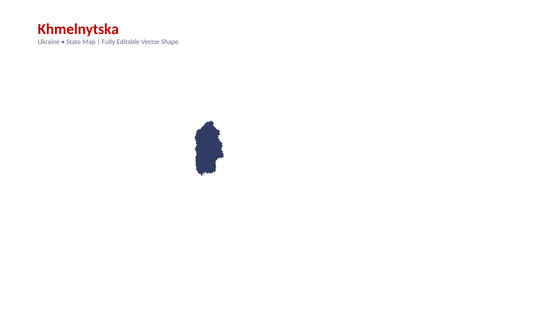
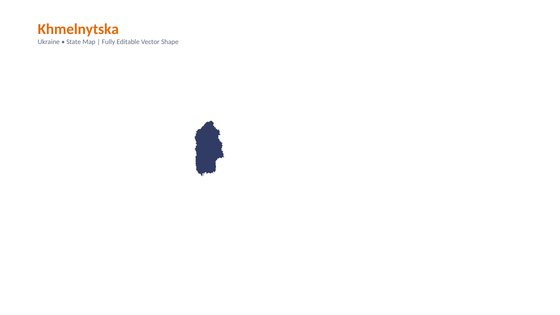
Khmelnytska colour: red -> orange (78, 29)
